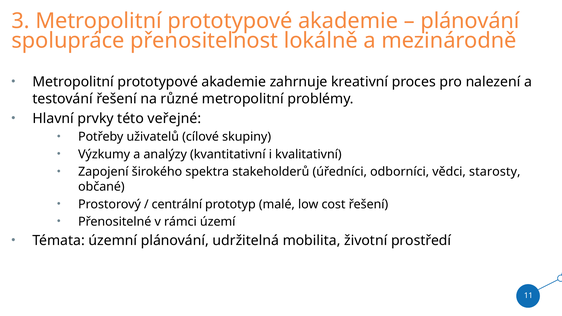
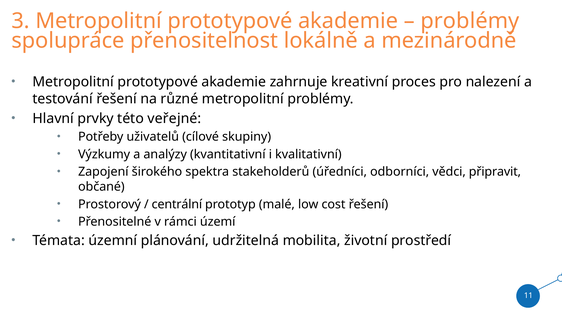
plánování: plánování -> problémy (470, 21)
starosty: starosty -> připravit (495, 172)
